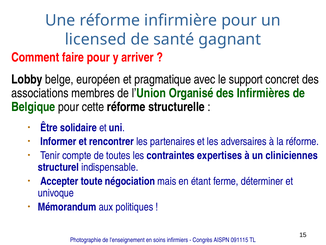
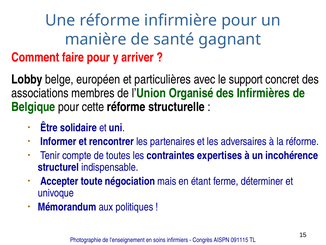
licensed: licensed -> manière (96, 39)
pragmatique: pragmatique -> particulières (163, 79)
cliniciennes: cliniciennes -> incohérence (292, 155)
